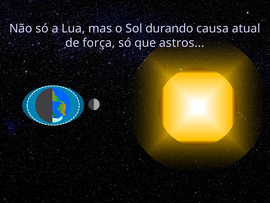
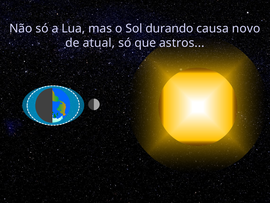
atual: atual -> novo (246, 28)
força: força -> atual (99, 43)
